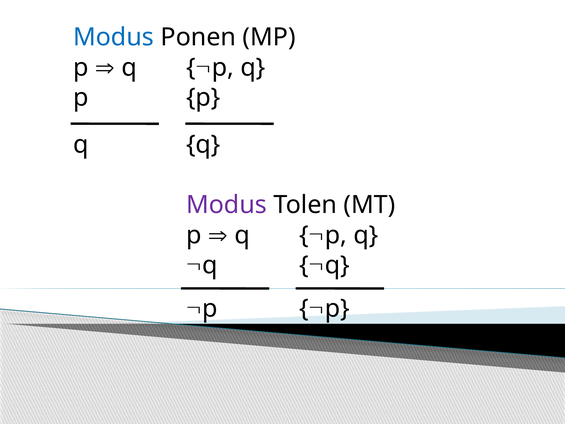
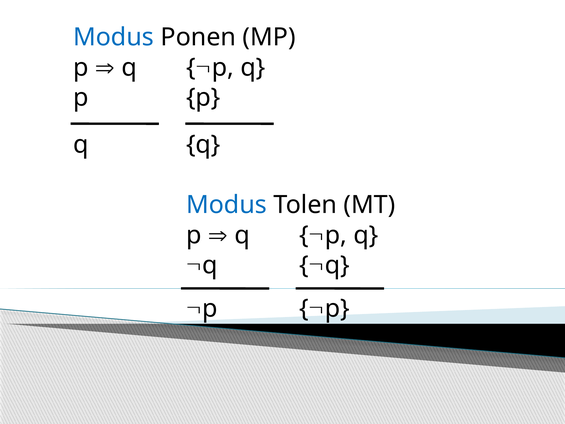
Modus colour: purple -> blue (226, 205)
